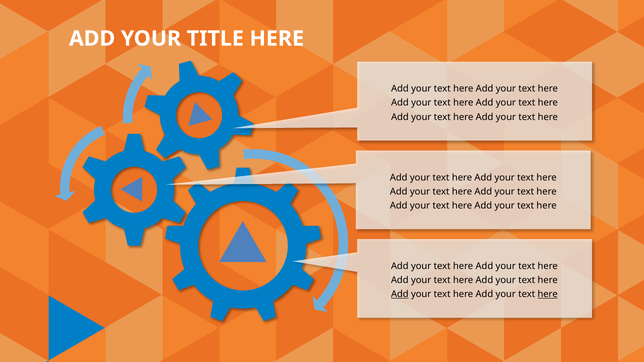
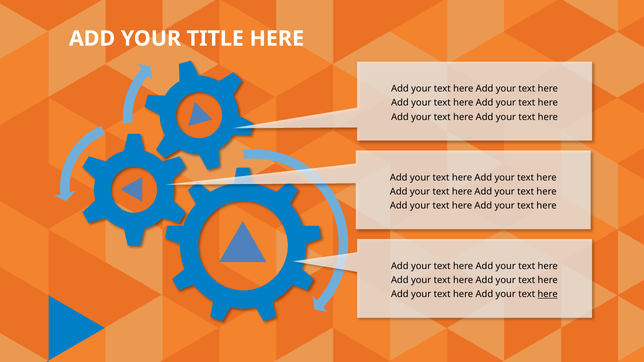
Add underline: present -> none (400, 294)
